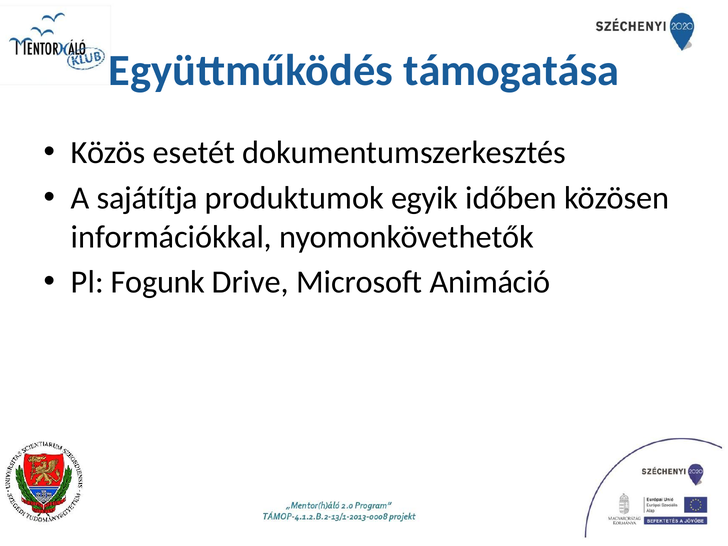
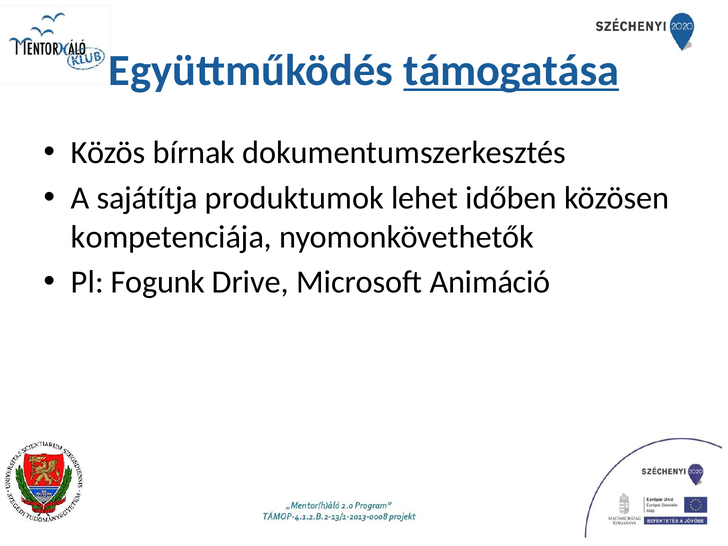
támogatása underline: none -> present (511, 70)
esetét: esetét -> bírnak (194, 153)
egyik: egyik -> lehet (425, 198)
információkkal: információkkal -> kompetenciája (171, 237)
